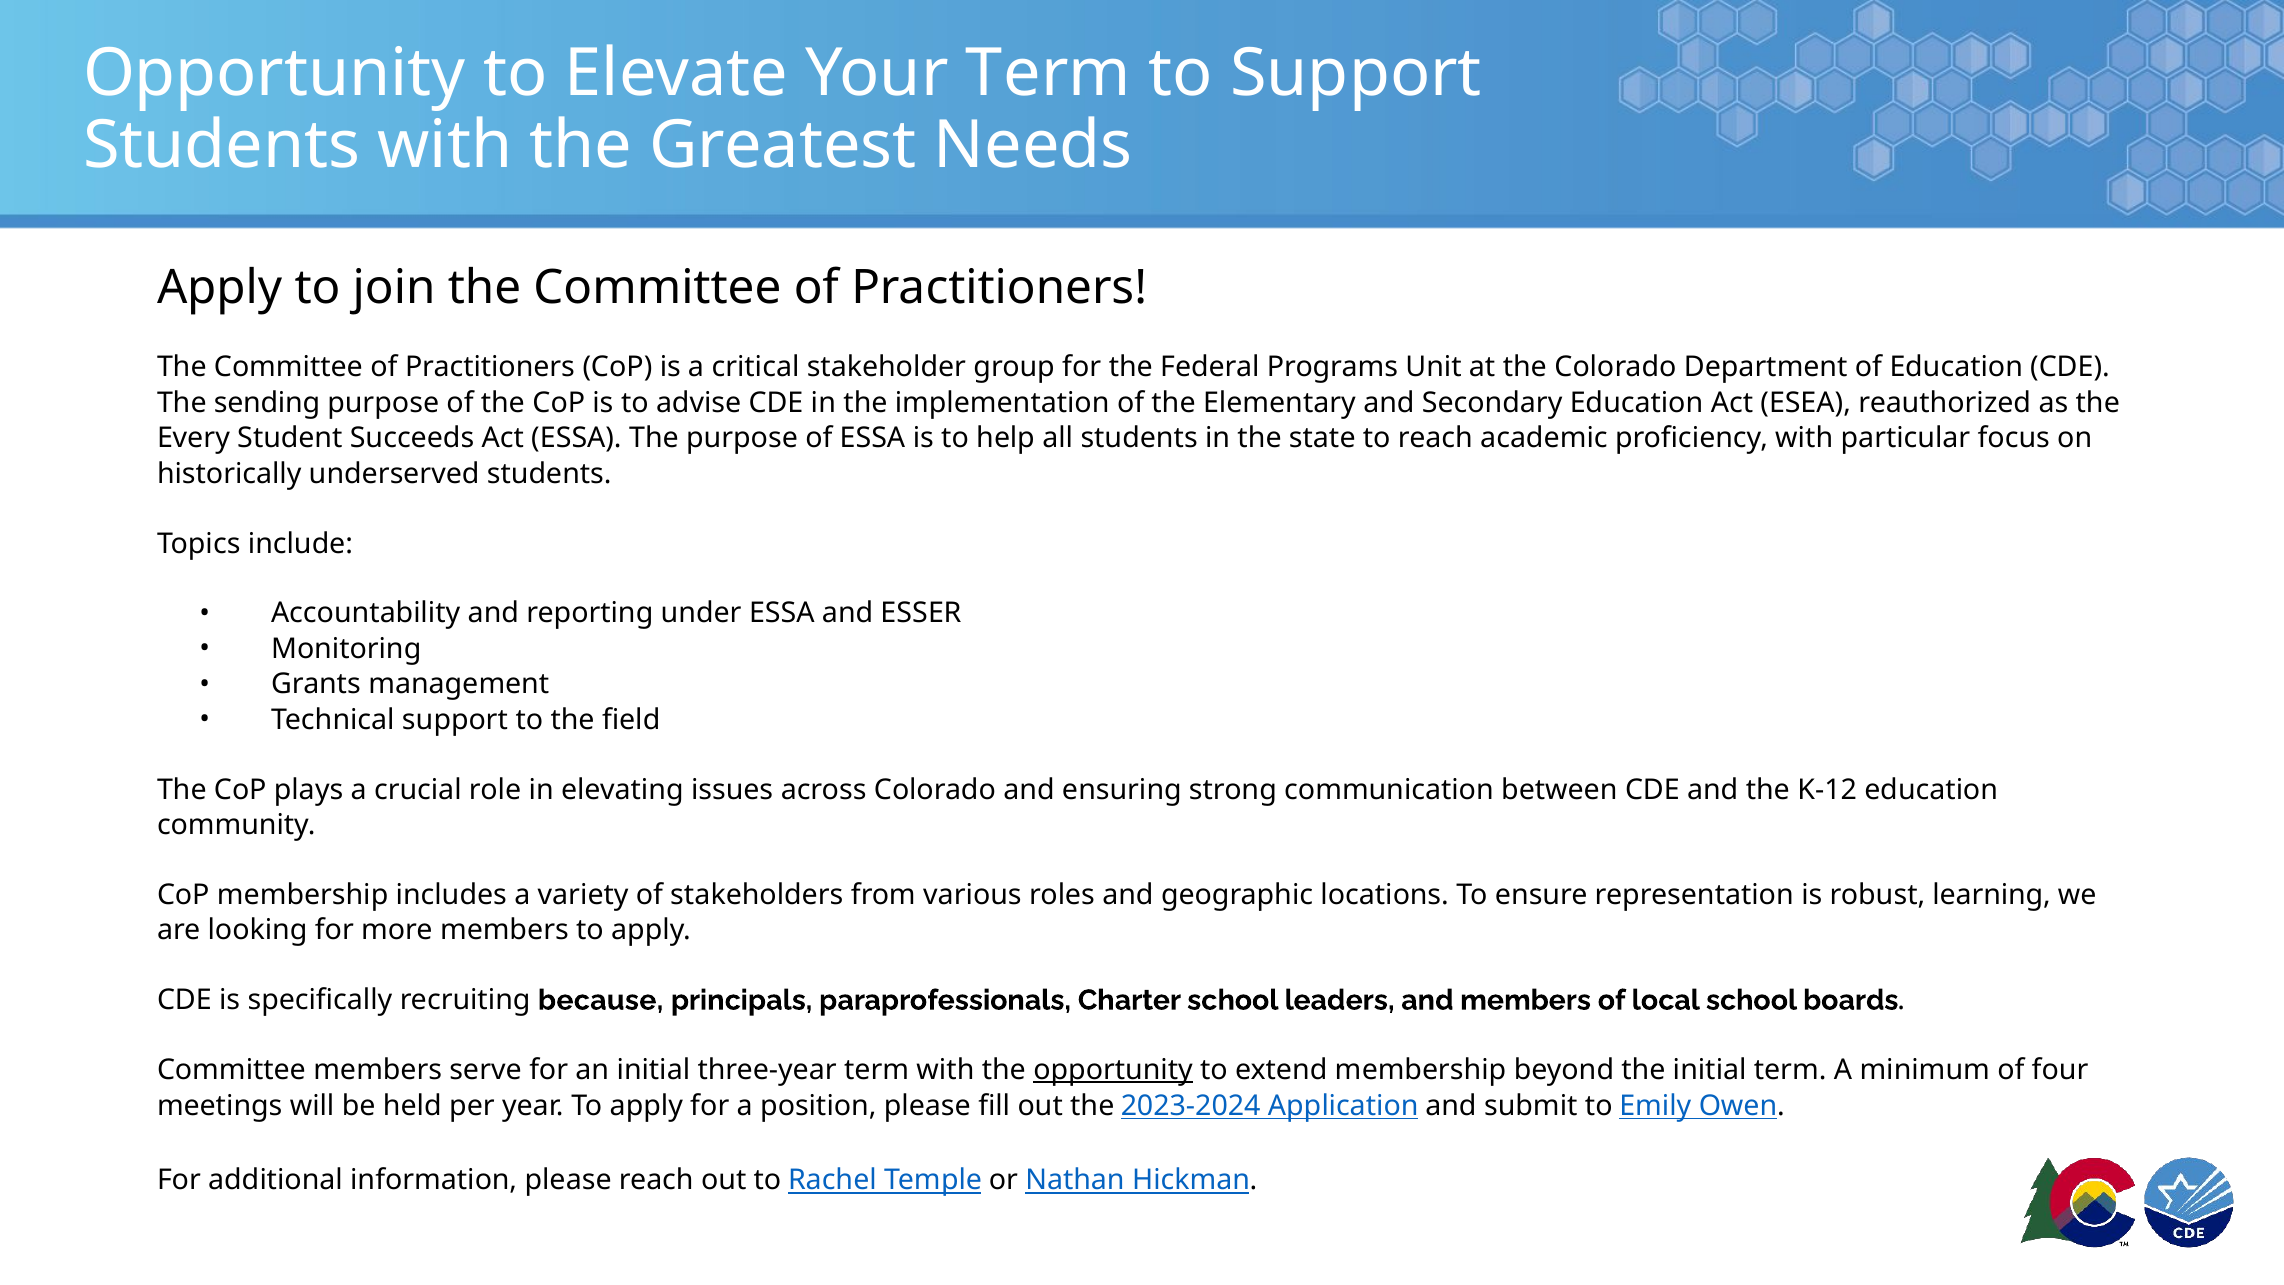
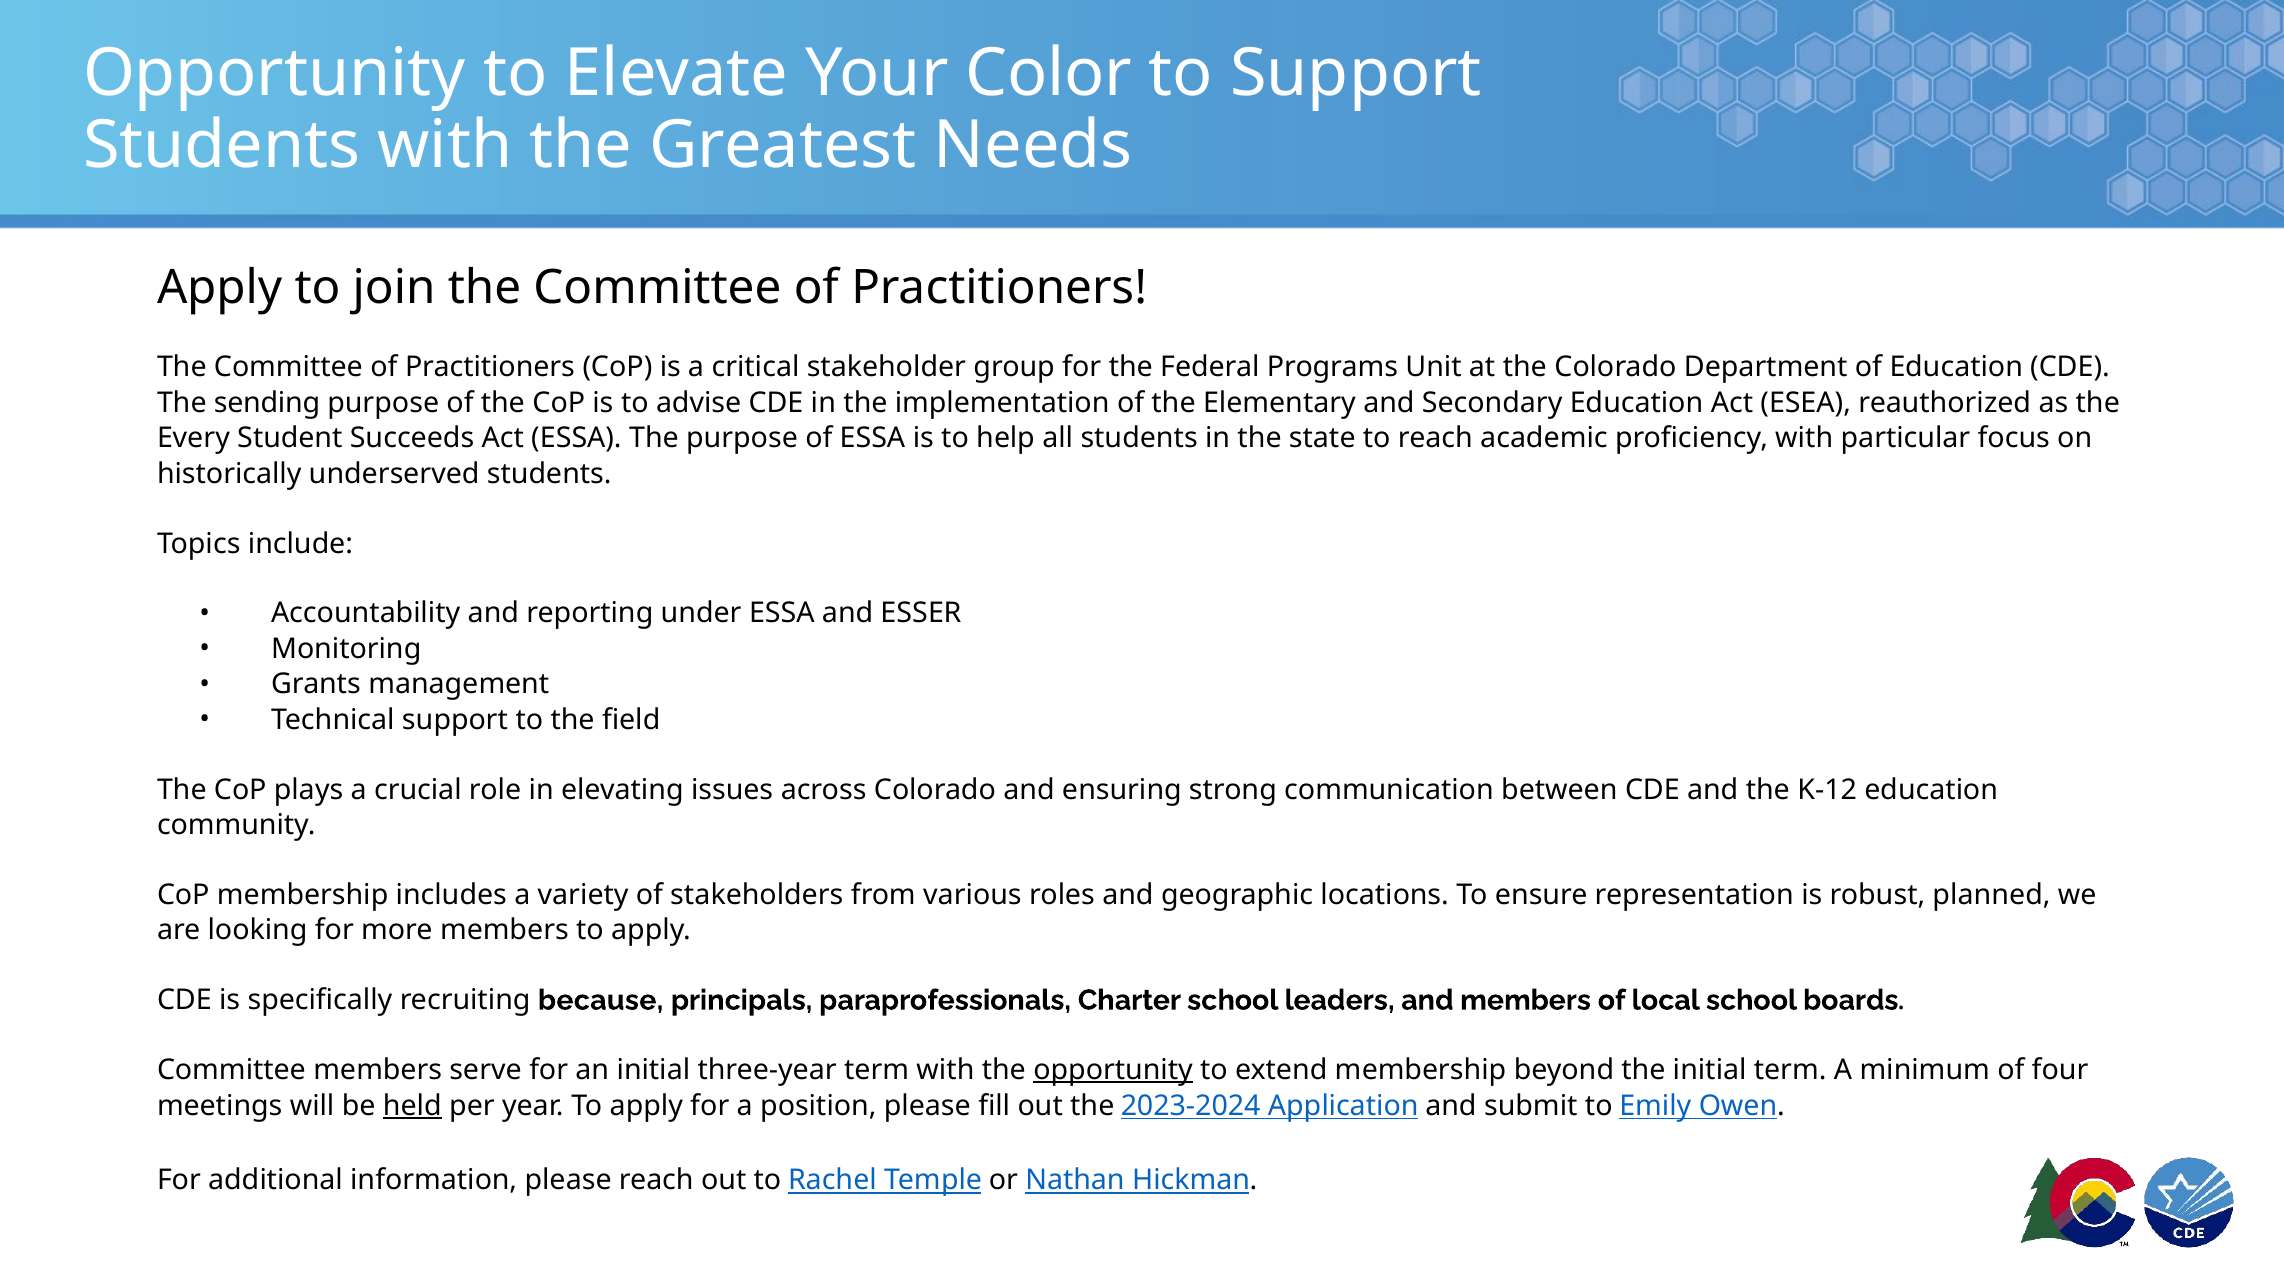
Your Term: Term -> Color (1049, 74)
learning: learning -> planned (1992, 895)
held underline: none -> present (412, 1105)
